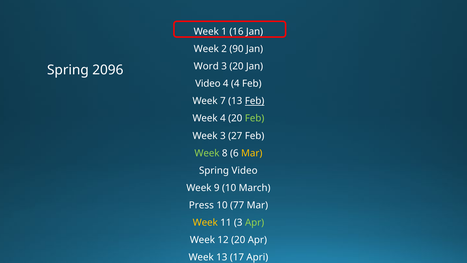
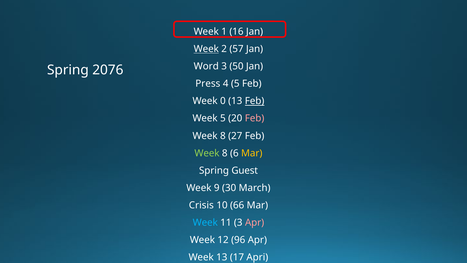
Week underline: none -> present (206, 49)
90: 90 -> 57 (236, 49)
3 20: 20 -> 50 (236, 66)
2096: 2096 -> 2076 (108, 70)
Video: Video -> Press (208, 84)
4 4: 4 -> 5 (235, 84)
7: 7 -> 0 (223, 101)
Week 4: 4 -> 5 (223, 118)
Feb colour: light green -> pink (255, 118)
3: 3 -> 8 (223, 136)
Spring Video: Video -> Guest (245, 170)
9 10: 10 -> 30 (229, 188)
Press: Press -> Crisis (201, 205)
77: 77 -> 66 (237, 205)
Week colour: yellow -> light blue (205, 222)
Apr colour: light green -> pink (255, 222)
12 20: 20 -> 96 (238, 240)
